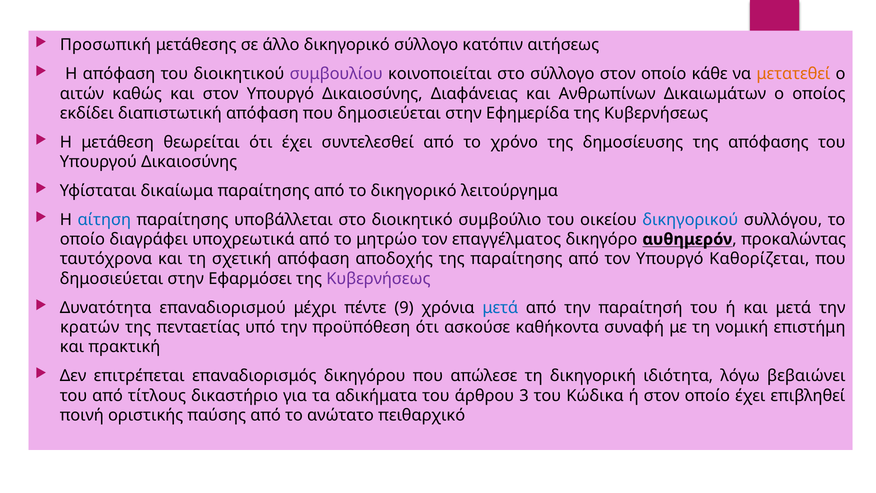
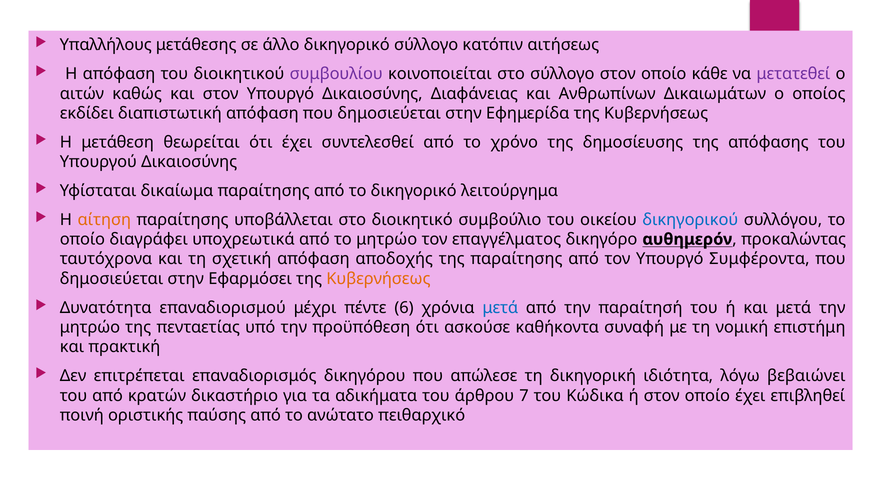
Προσωπική: Προσωπική -> Υπαλλήλους (106, 45)
μετατεθεί colour: orange -> purple (793, 74)
αίτηση colour: blue -> orange (104, 219)
Καθορίζεται: Καθορίζεται -> Συμφέροντα (759, 259)
Κυβερνήσεως colour: purple -> orange (378, 279)
9: 9 -> 6 (404, 307)
κρατών: κρατών -> μητρώο (90, 327)
τίτλους: τίτλους -> κρατών (157, 395)
3: 3 -> 7 (524, 395)
